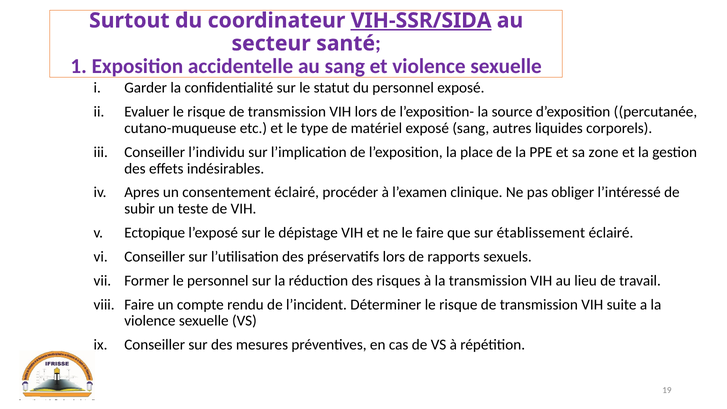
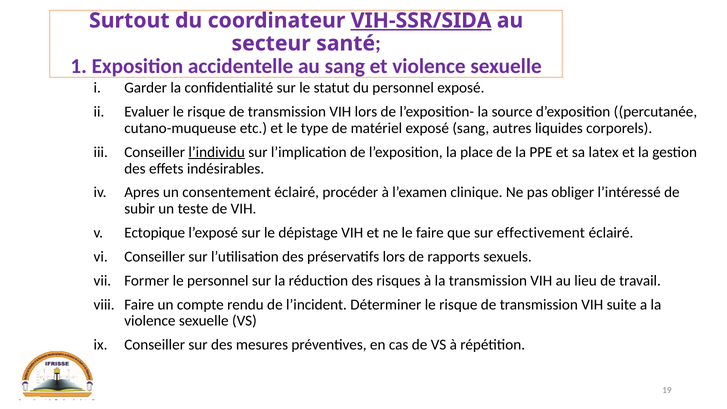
l’individu underline: none -> present (217, 152)
zone: zone -> latex (604, 152)
établissement: établissement -> effectivement (541, 233)
